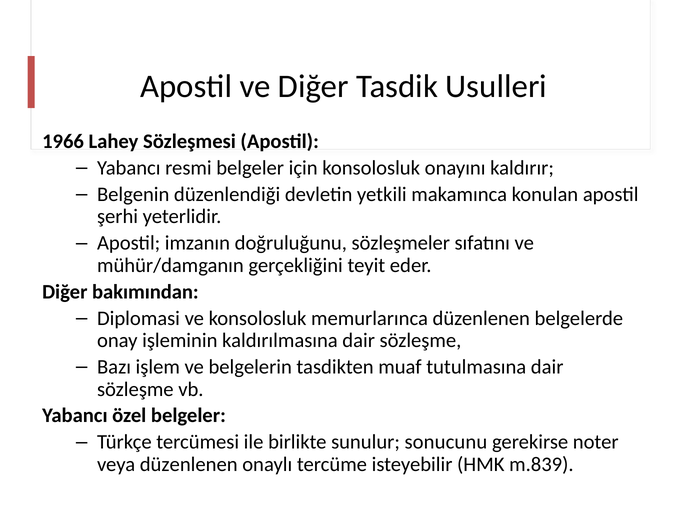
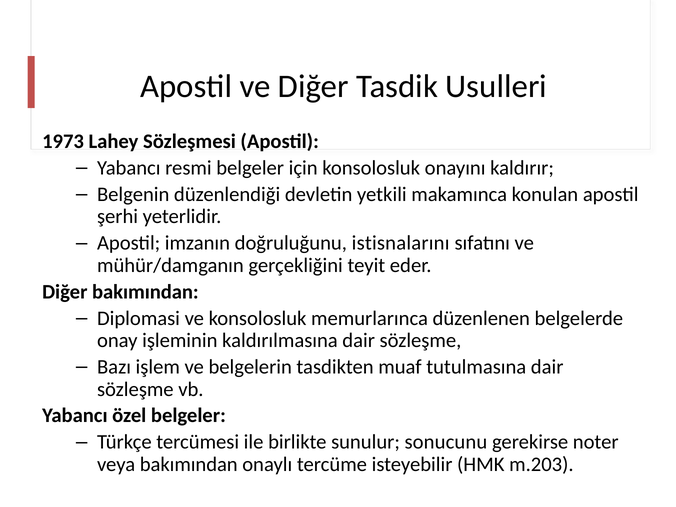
1966: 1966 -> 1973 (63, 141)
sözleşmeler: sözleşmeler -> istisnalarını (401, 243)
veya düzenlenen: düzenlenen -> bakımından (189, 464)
m.839: m.839 -> m.203 (541, 464)
